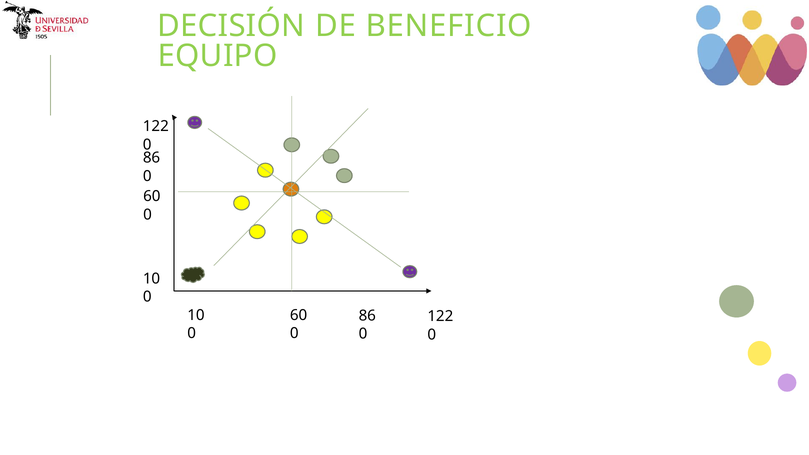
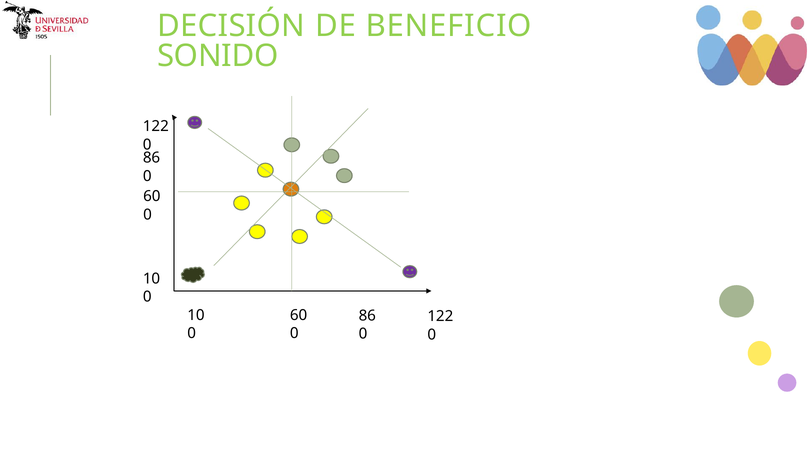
EQUIPO: EQUIPO -> SONIDO (218, 56)
